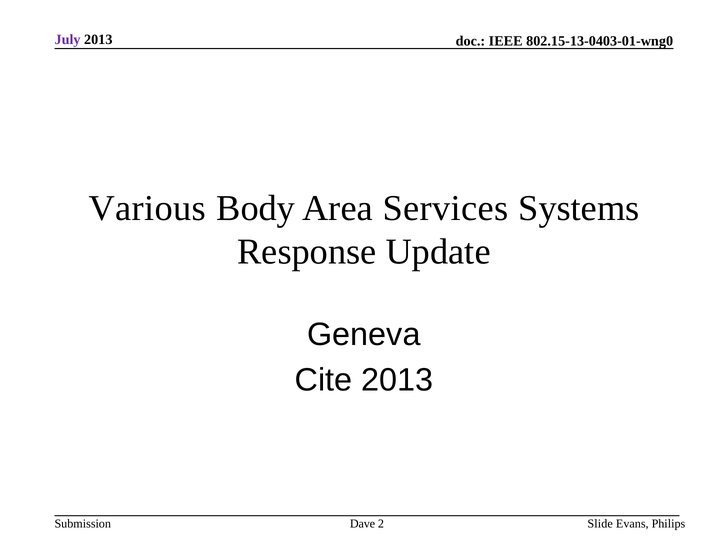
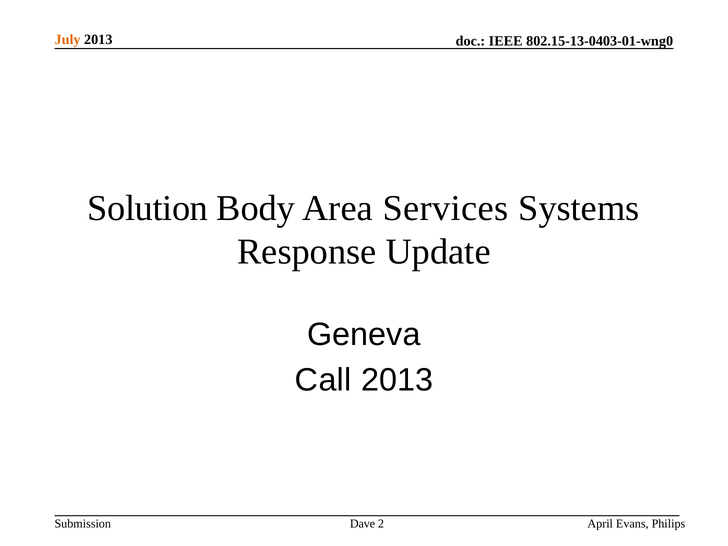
July colour: purple -> orange (68, 40)
Various: Various -> Solution (148, 208)
Cite: Cite -> Call (323, 380)
Slide: Slide -> April (600, 524)
